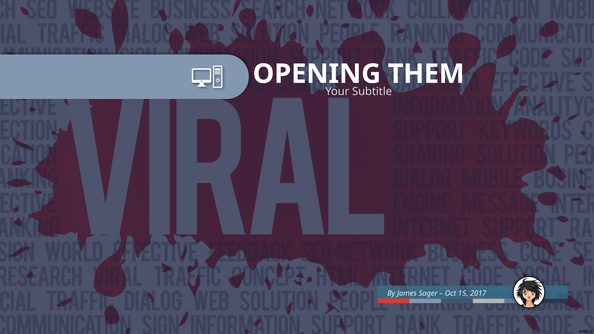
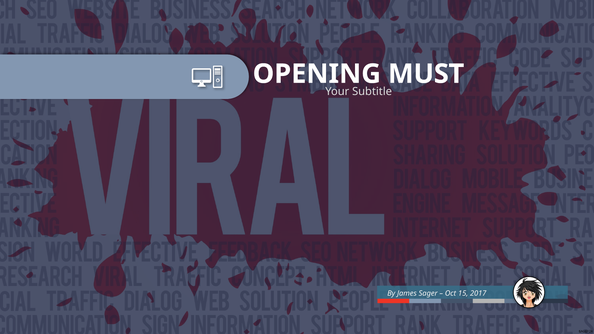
THEM: THEM -> MUST (426, 74)
